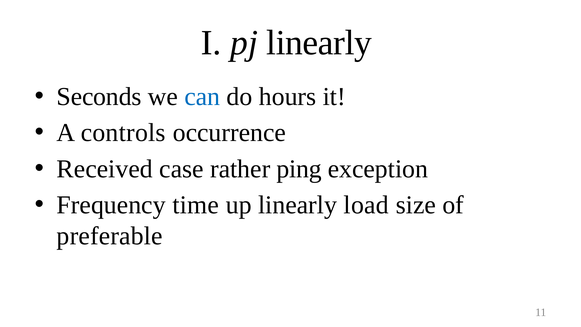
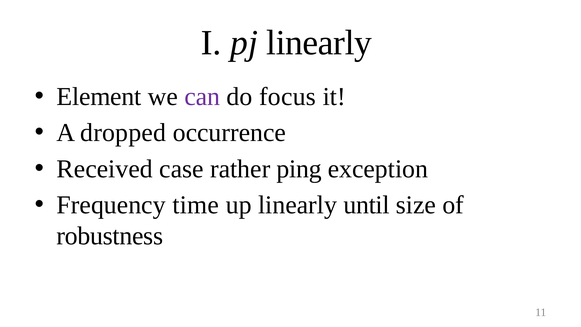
Seconds: Seconds -> Element (99, 96)
can colour: blue -> purple (202, 96)
hours: hours -> focus (287, 96)
controls: controls -> dropped (123, 133)
load: load -> until (366, 205)
preferable: preferable -> robustness (110, 236)
